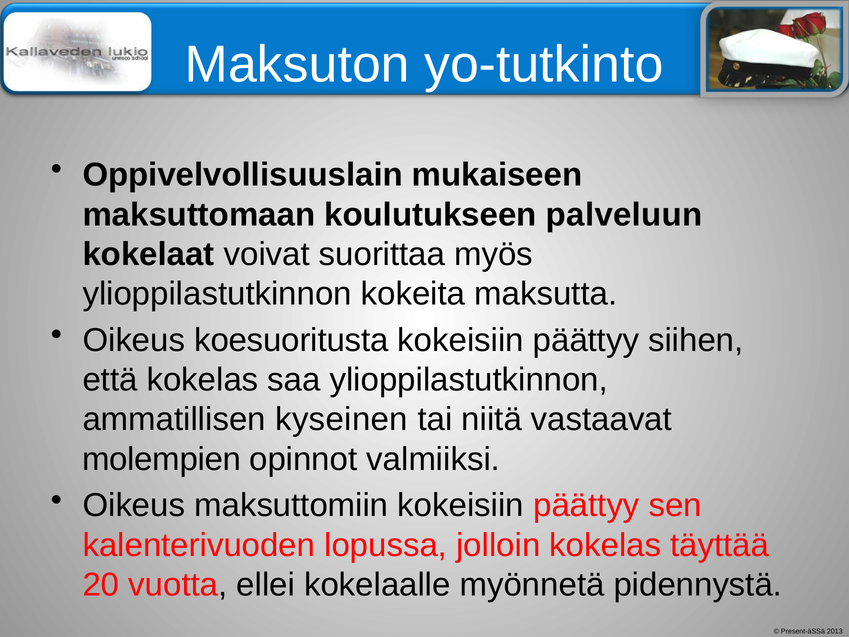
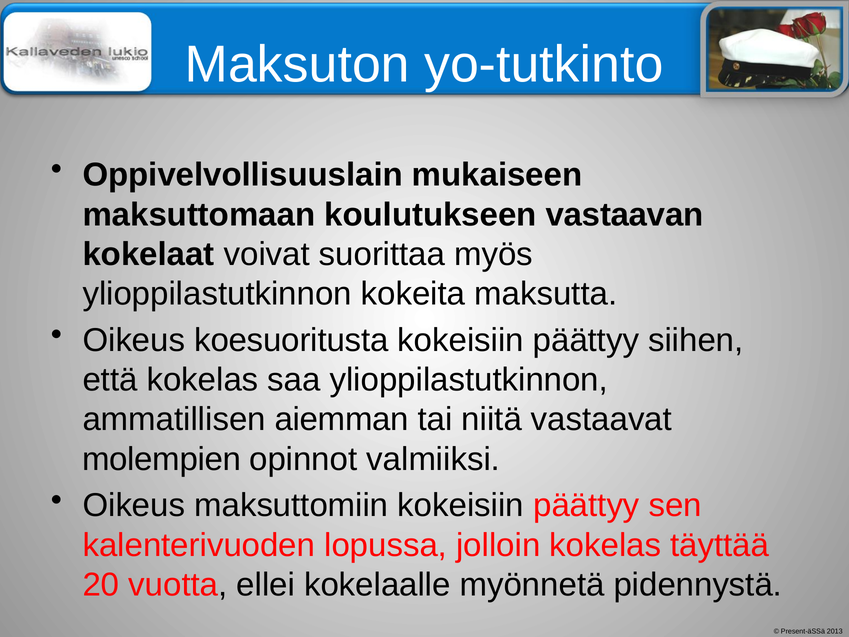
palveluun: palveluun -> vastaavan (625, 215)
kyseinen: kyseinen -> aiemman (342, 419)
